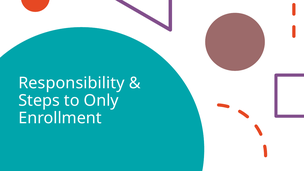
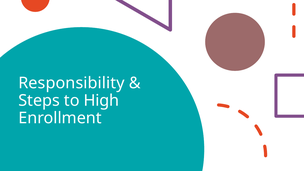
Only: Only -> High (101, 101)
